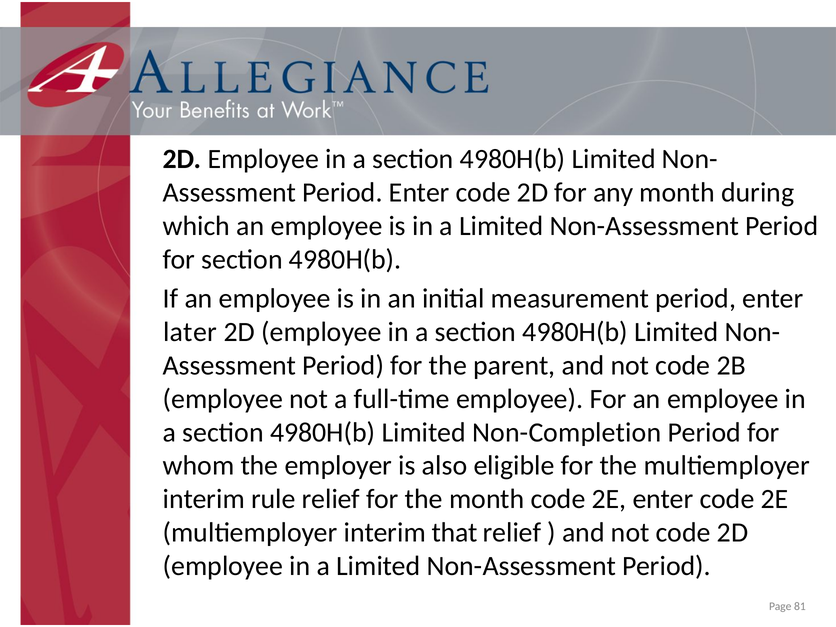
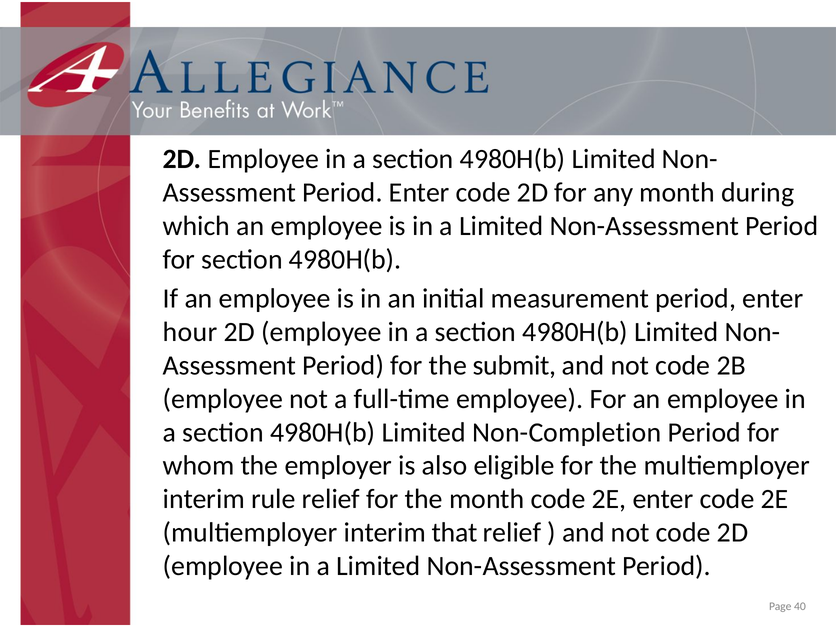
later: later -> hour (190, 332)
parent: parent -> submit (514, 365)
81: 81 -> 40 (800, 606)
